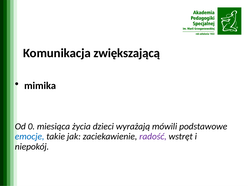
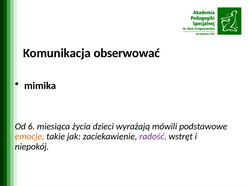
zwiększającą: zwiększającą -> obserwować (127, 53)
0: 0 -> 6 (31, 126)
emocje colour: blue -> orange (30, 137)
